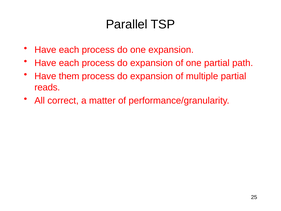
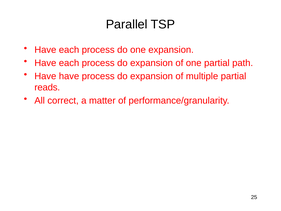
Have them: them -> have (69, 76)
